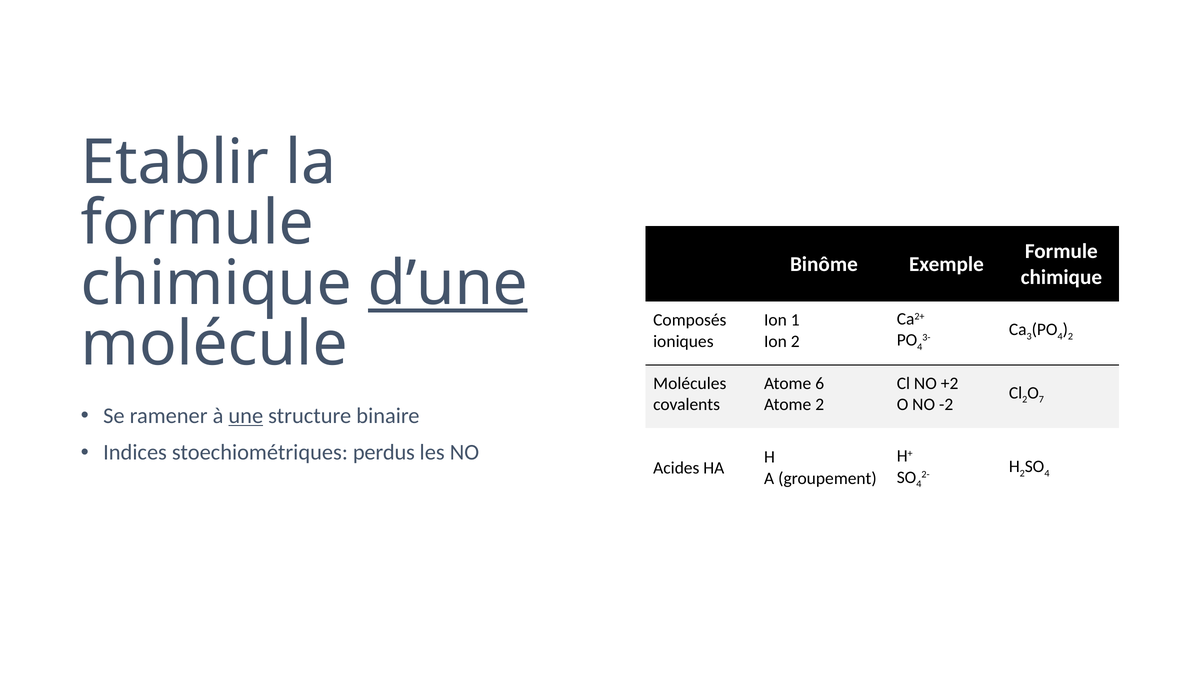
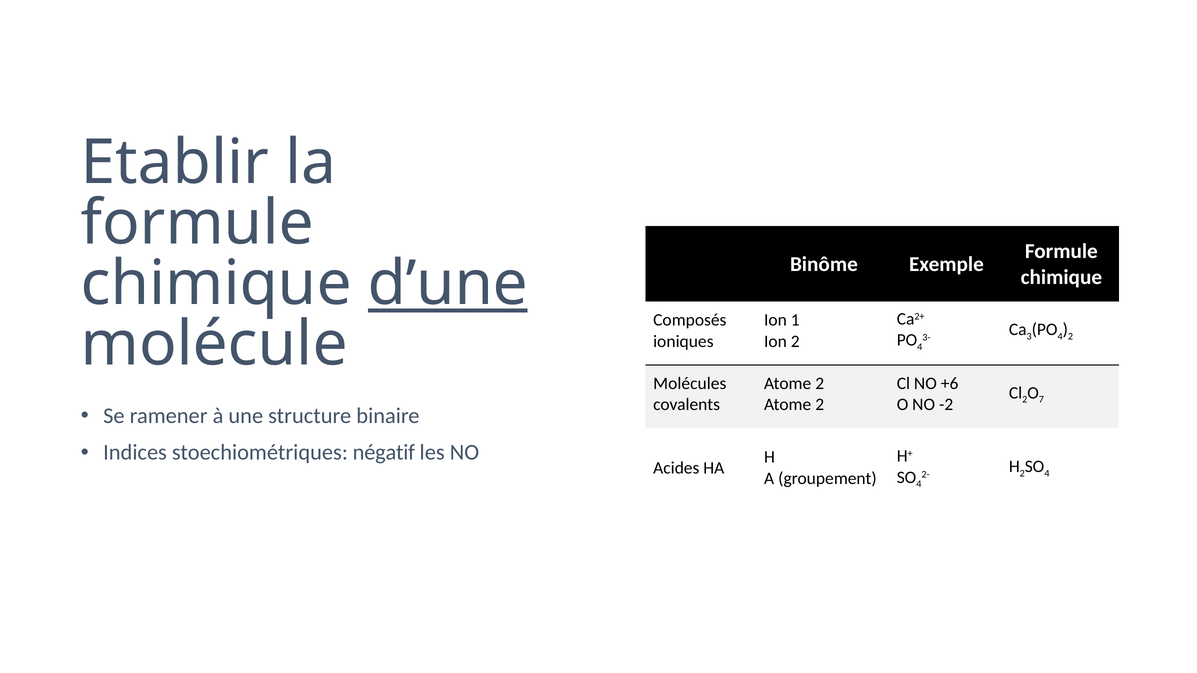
6: 6 -> 2 (820, 384)
+2: +2 -> +6 (950, 384)
une underline: present -> none (246, 416)
perdus: perdus -> négatif (384, 453)
